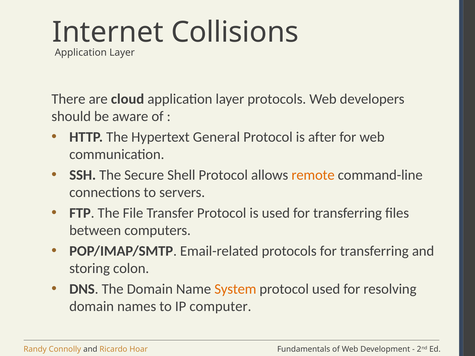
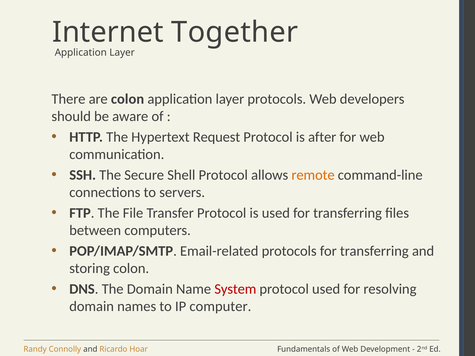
Collisions: Collisions -> Together (235, 32)
are cloud: cloud -> colon (128, 99)
General: General -> Request (217, 137)
System colour: orange -> red (235, 289)
